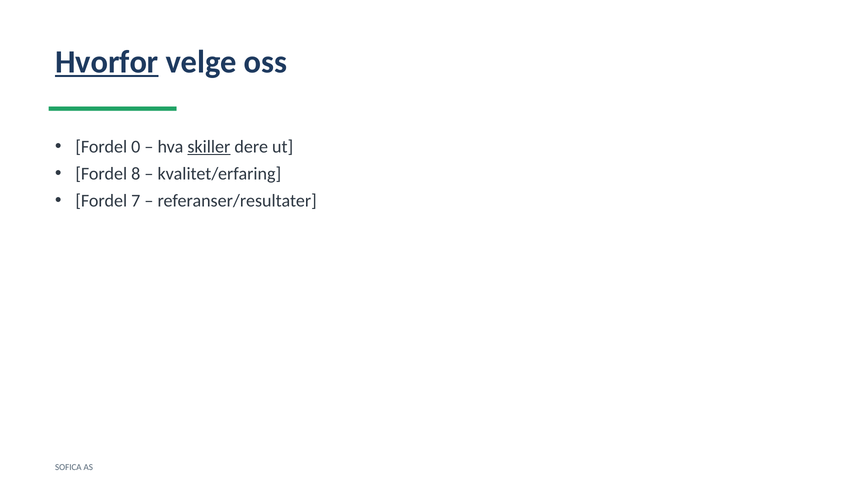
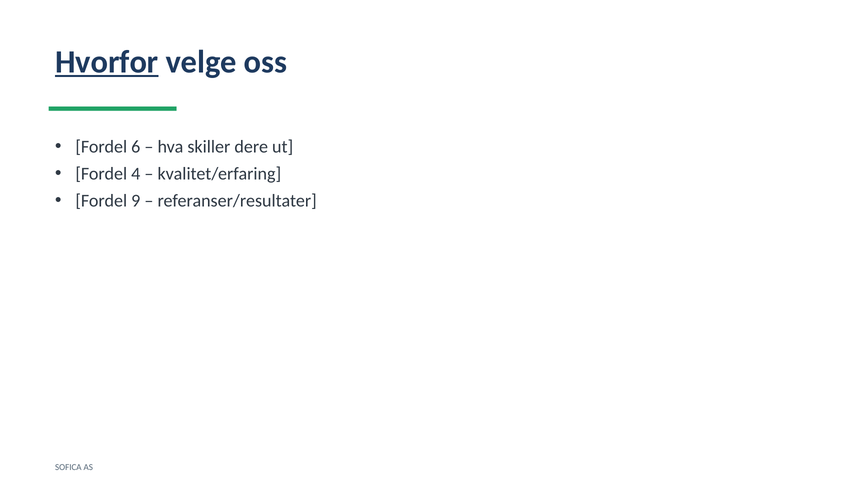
0: 0 -> 6 (136, 147)
skiller underline: present -> none (209, 147)
8: 8 -> 4 (136, 174)
7: 7 -> 9 (136, 201)
